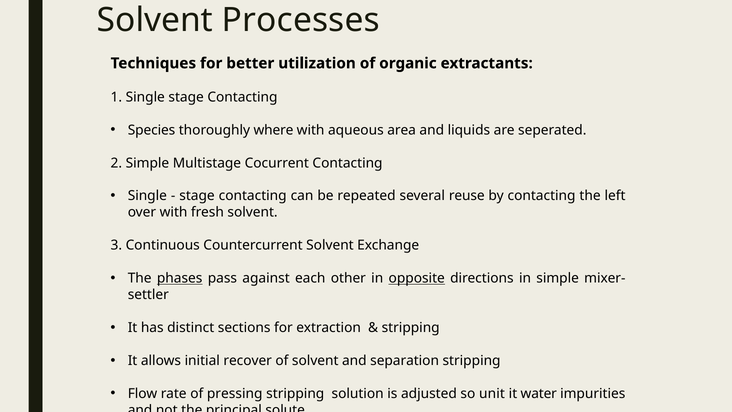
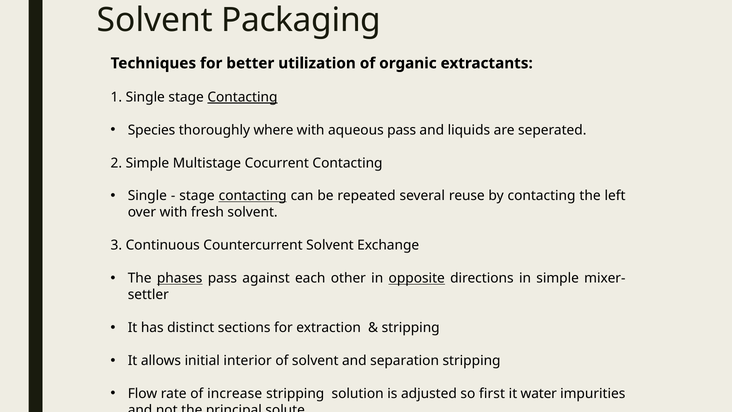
Processes: Processes -> Packaging (301, 20)
Contacting underline: none -> present (242, 97)
aqueous area: area -> pass (402, 130)
contacting underline: none -> present (253, 196)
recover: recover -> interior (248, 361)
pressing: pressing -> increase (235, 393)
unit: unit -> first (492, 393)
